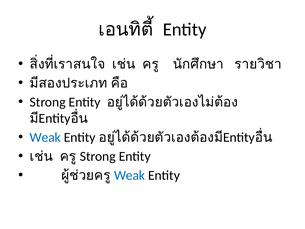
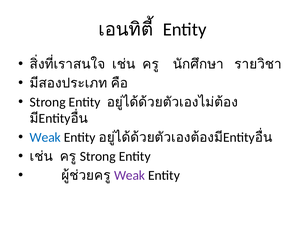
Weak colour: blue -> purple (130, 175)
